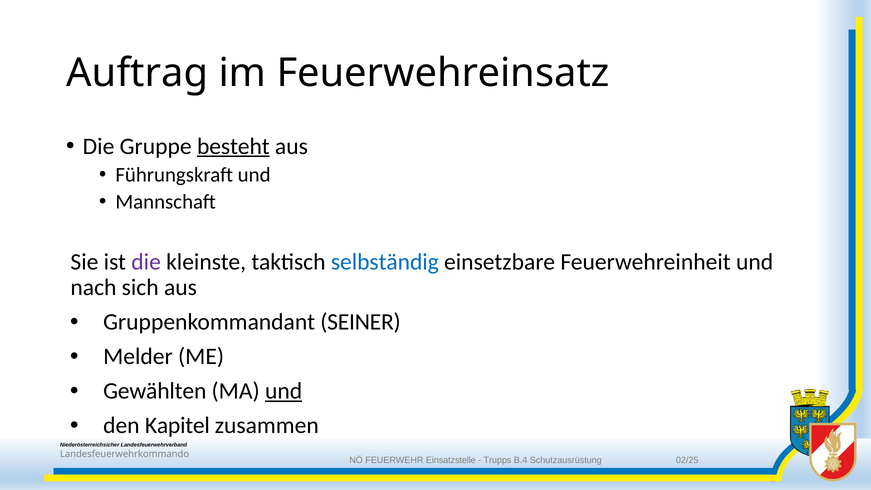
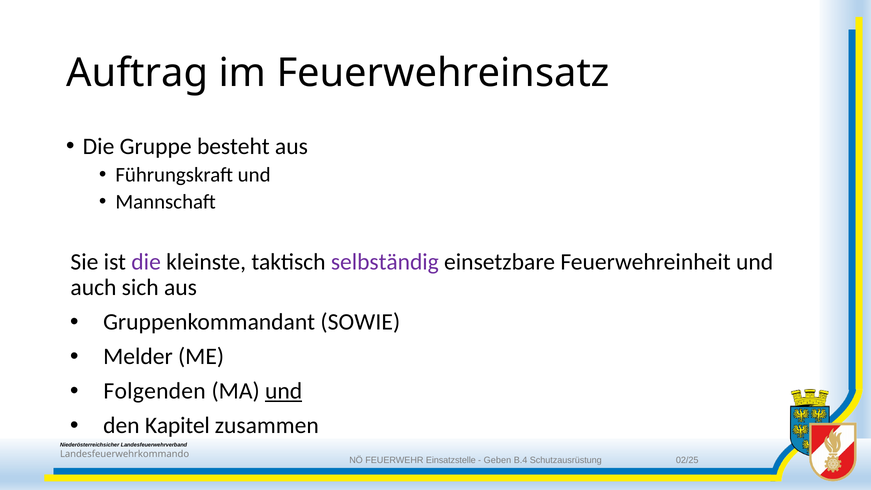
besteht underline: present -> none (233, 146)
selbständig colour: blue -> purple (385, 262)
nach: nach -> auch (93, 287)
SEINER: SEINER -> SOWIE (360, 322)
Gewählten: Gewählten -> Folgenden (155, 391)
Trupps: Trupps -> Geben (497, 460)
